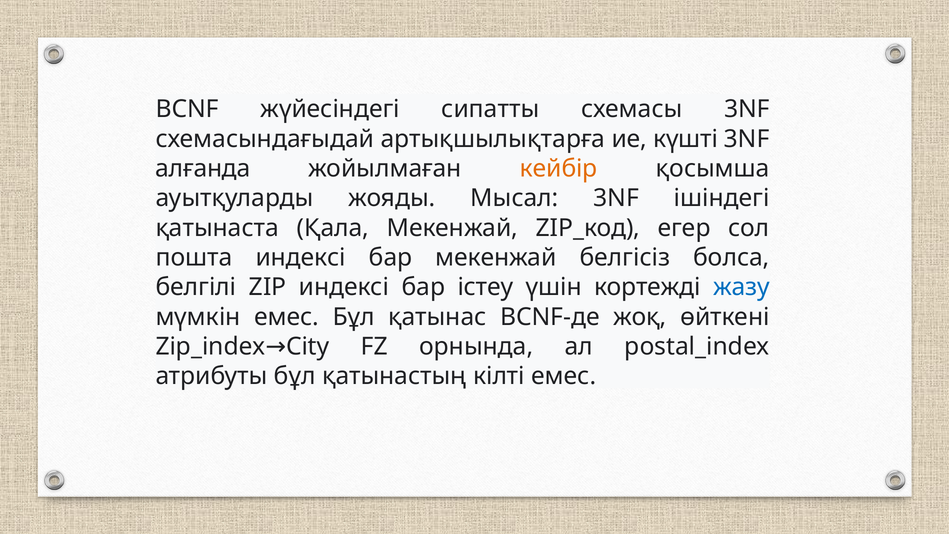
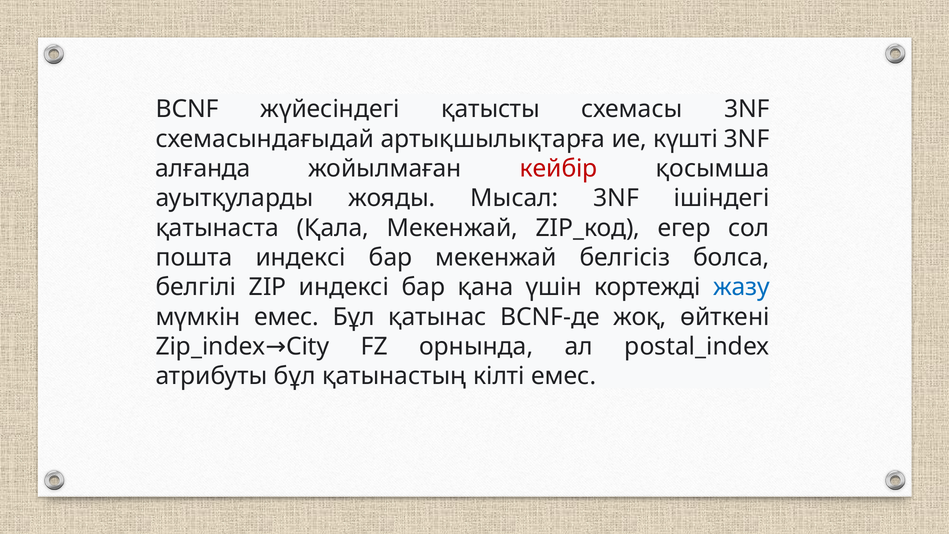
сипатты: сипатты -> қатысты (491, 109)
кейбір colour: orange -> red (559, 169)
істеу: істеу -> қана (485, 287)
